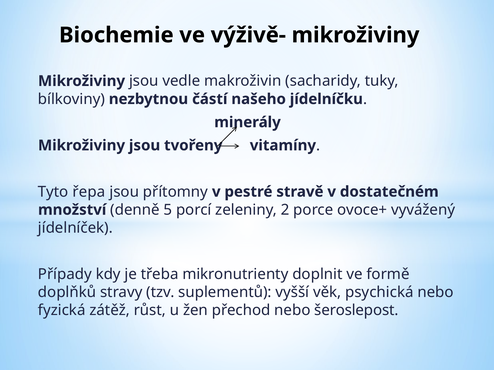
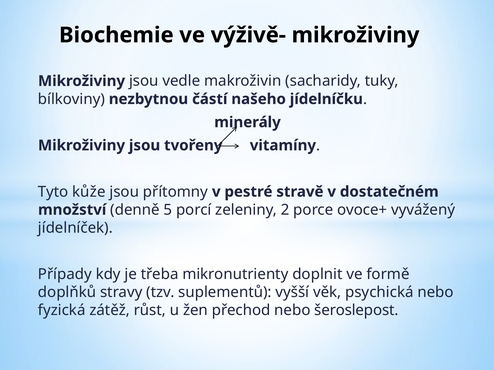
řepa: řepa -> kůže (89, 192)
